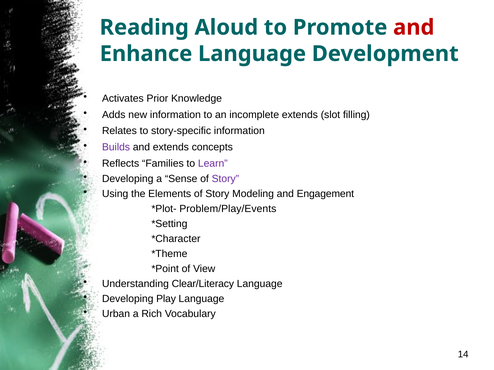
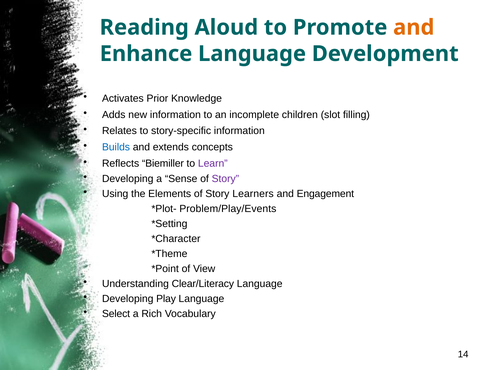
and colour: red -> orange (414, 27)
incomplete extends: extends -> children (300, 115)
Builds colour: purple -> blue (116, 147)
Families: Families -> Biemiller (163, 164)
Modeling: Modeling -> Learners (253, 194)
Urban: Urban -> Select (116, 314)
